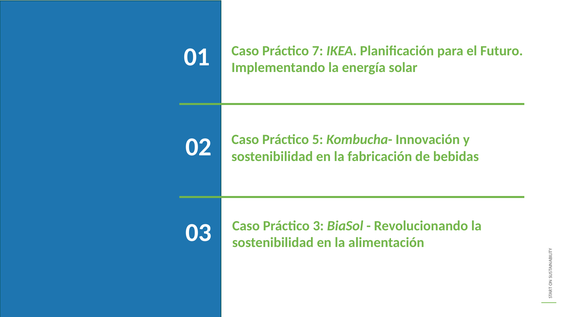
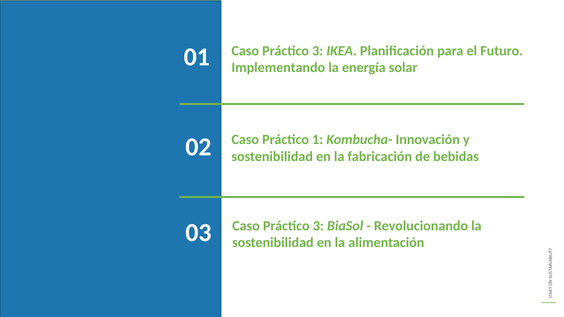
7: 7 -> 3 (318, 51)
5: 5 -> 1 (318, 140)
